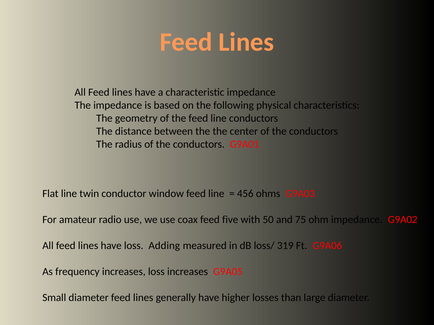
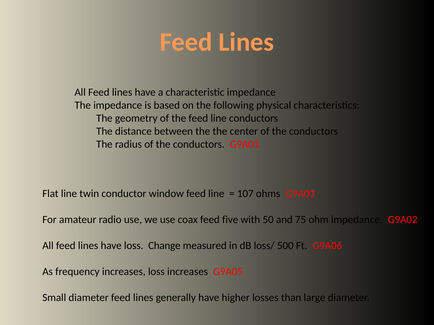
456: 456 -> 107 (245, 194)
Adding: Adding -> Change (164, 246)
319: 319 -> 500 (285, 246)
